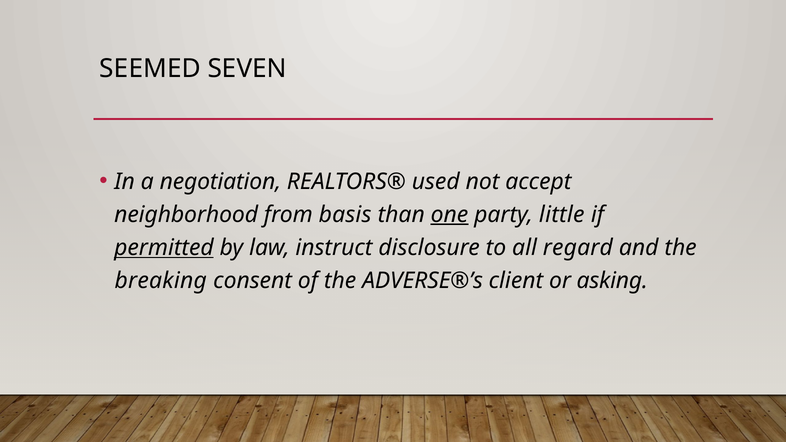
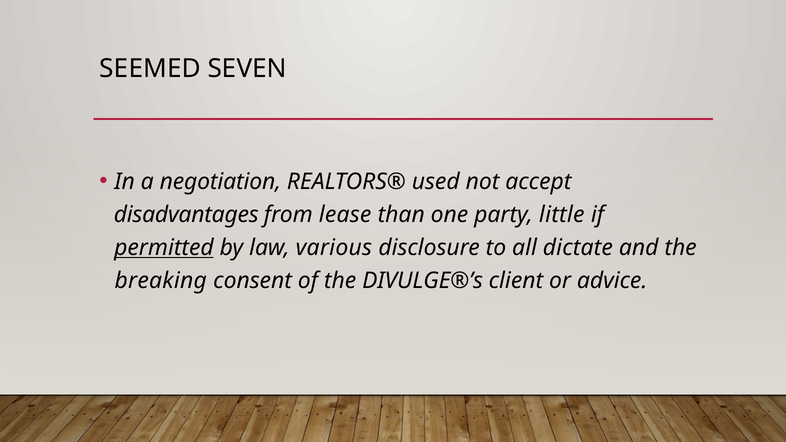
neighborhood: neighborhood -> disadvantages (186, 215)
basis: basis -> lease (345, 215)
one underline: present -> none (449, 215)
instruct: instruct -> various (334, 248)
regard: regard -> dictate (578, 248)
ADVERSE®’s: ADVERSE®’s -> DIVULGE®’s (423, 281)
asking: asking -> advice (612, 281)
